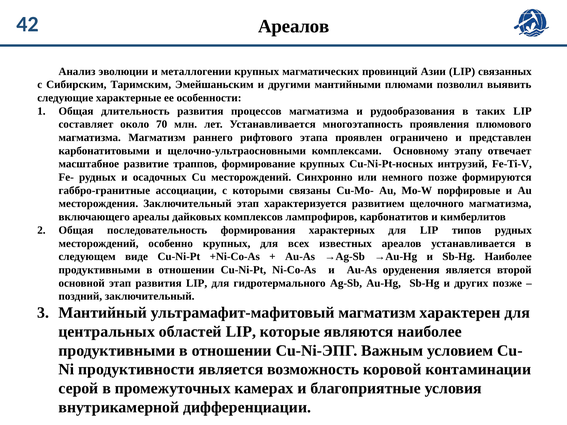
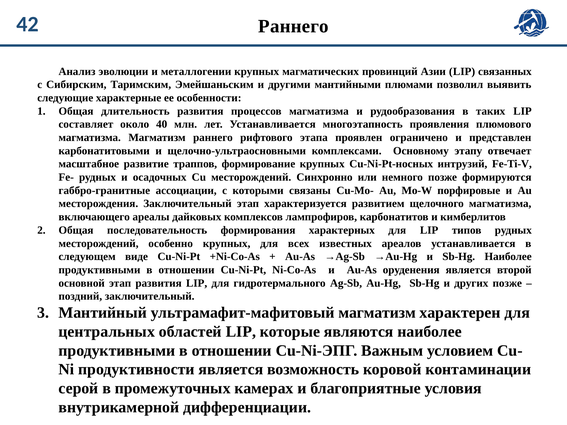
Ареалов: Ареалов -> Раннего (293, 26)
70: 70 -> 40 (162, 124)
